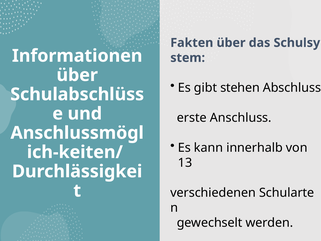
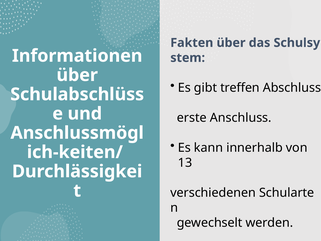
stehen: stehen -> treffen (240, 88)
